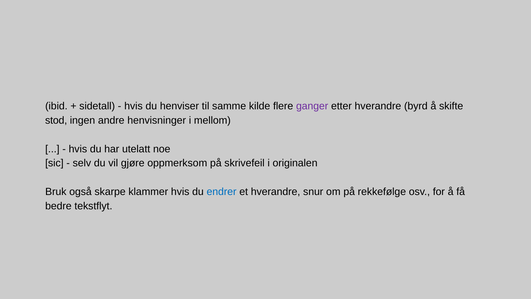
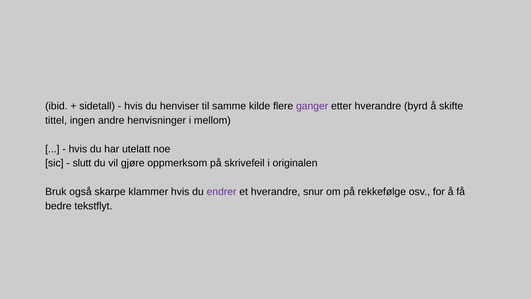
stod: stod -> tittel (56, 120)
selv: selv -> slutt (82, 163)
endrer colour: blue -> purple (222, 191)
